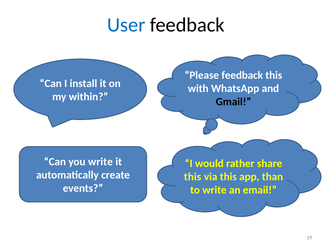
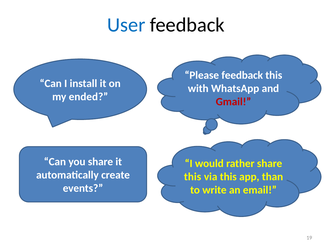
within: within -> ended (88, 97)
Gmail colour: black -> red (233, 102)
you write: write -> share (100, 162)
